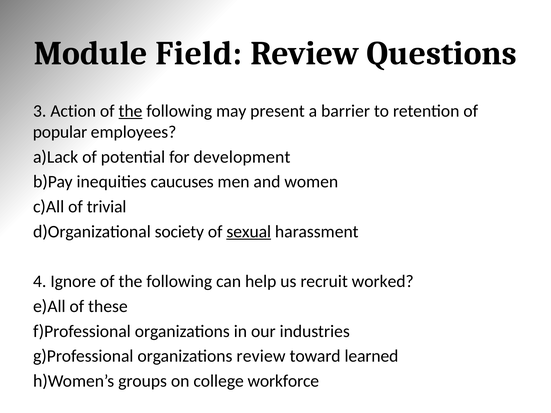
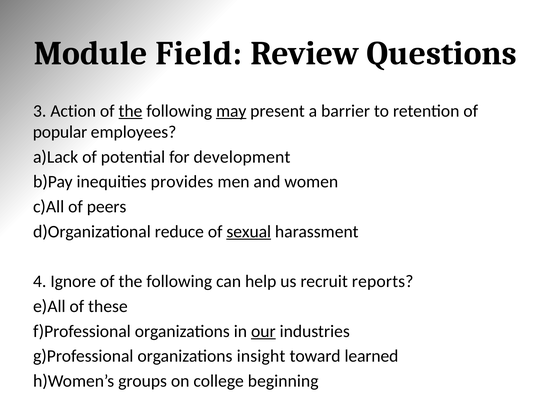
may underline: none -> present (231, 111)
caucuses: caucuses -> provides (182, 182)
trivial: trivial -> peers (107, 207)
society: society -> reduce (179, 232)
worked: worked -> reports (383, 282)
our underline: none -> present (263, 331)
organizations review: review -> insight (261, 356)
workforce: workforce -> beginning (283, 381)
